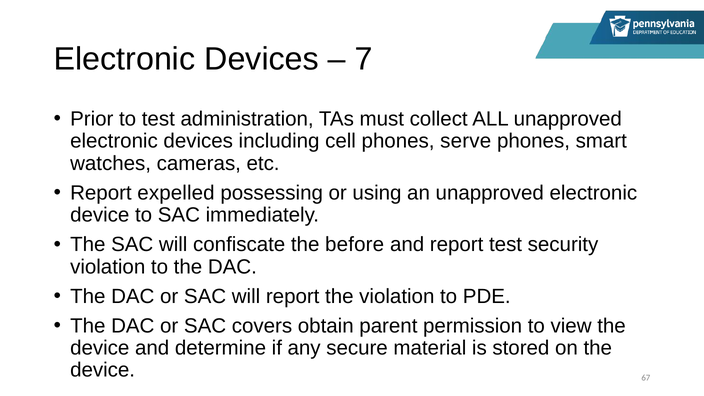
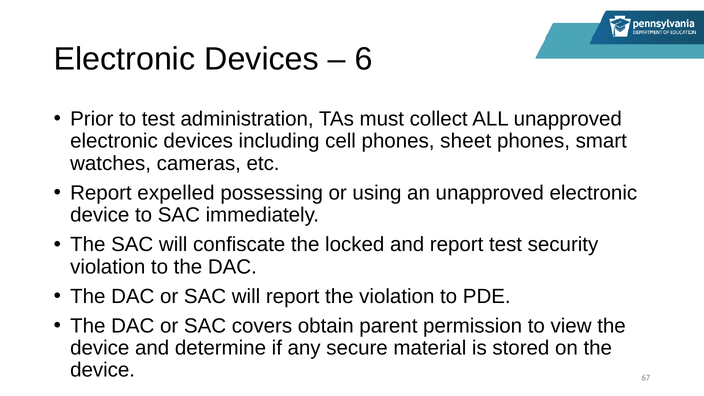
7: 7 -> 6 (364, 59)
serve: serve -> sheet (466, 141)
before: before -> locked (355, 245)
